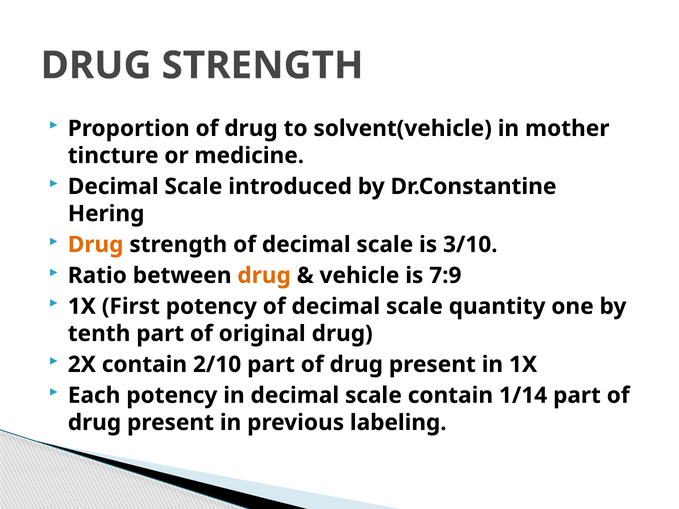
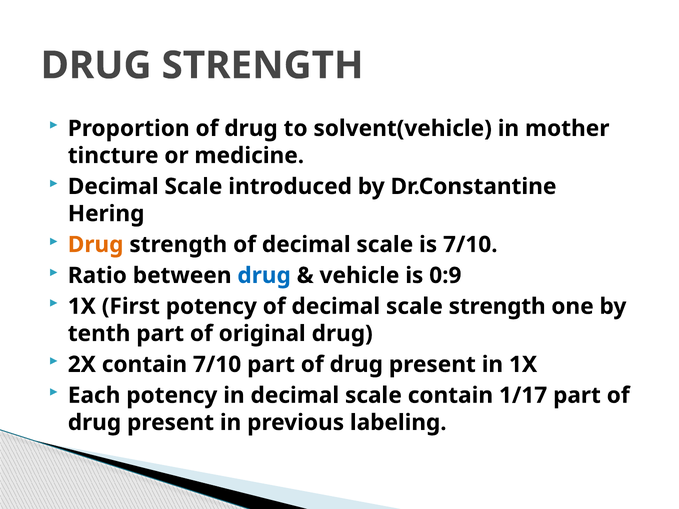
is 3/10: 3/10 -> 7/10 (470, 245)
drug colour: orange -> blue (264, 276)
7:9: 7:9 -> 0:9 (445, 276)
scale quantity: quantity -> strength (497, 307)
contain 2/10: 2/10 -> 7/10 (217, 365)
1/14: 1/14 -> 1/17 (523, 396)
